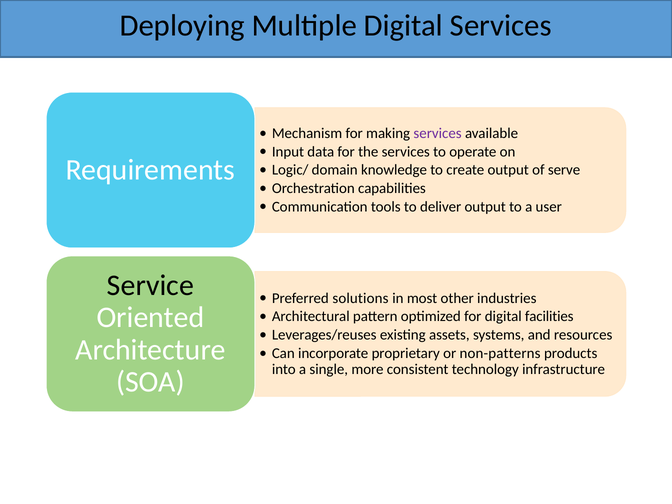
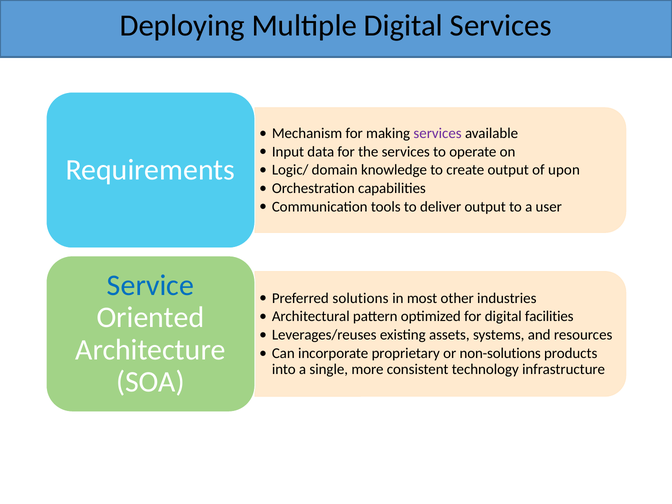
serve: serve -> upon (564, 170)
Service colour: black -> blue (150, 285)
non-patterns: non-patterns -> non-solutions (500, 353)
